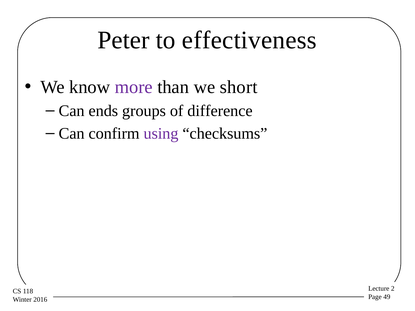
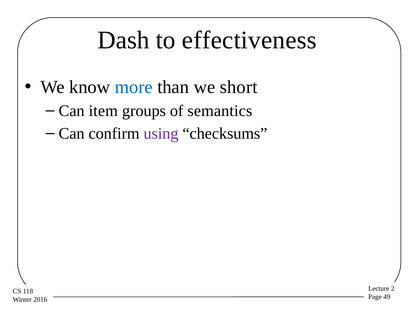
Peter: Peter -> Dash (124, 40)
more colour: purple -> blue (134, 87)
ends: ends -> item (103, 111)
difference: difference -> semantics (220, 111)
